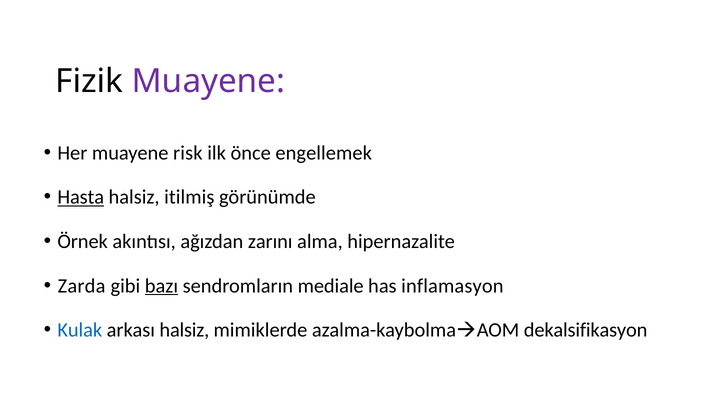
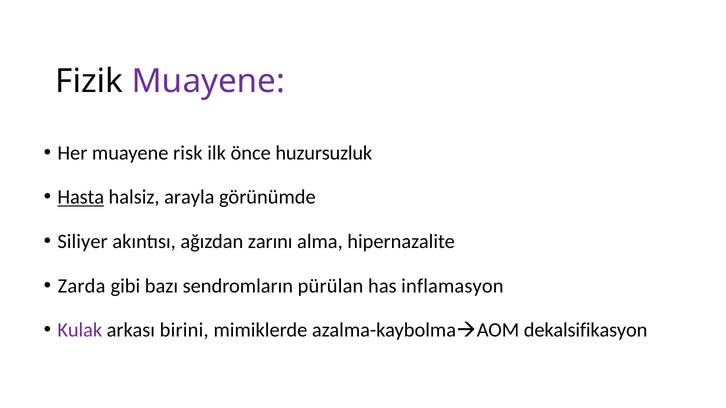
engellemek: engellemek -> huzursuzluk (324, 153)
itilmiş: itilmiş -> arayla (189, 197)
Örnek: Örnek -> Siliyer (83, 242)
bazı underline: present -> none (161, 286)
mediale: mediale -> pürülan (331, 286)
Kulak colour: blue -> purple (80, 330)
arkası halsiz: halsiz -> birini (184, 330)
